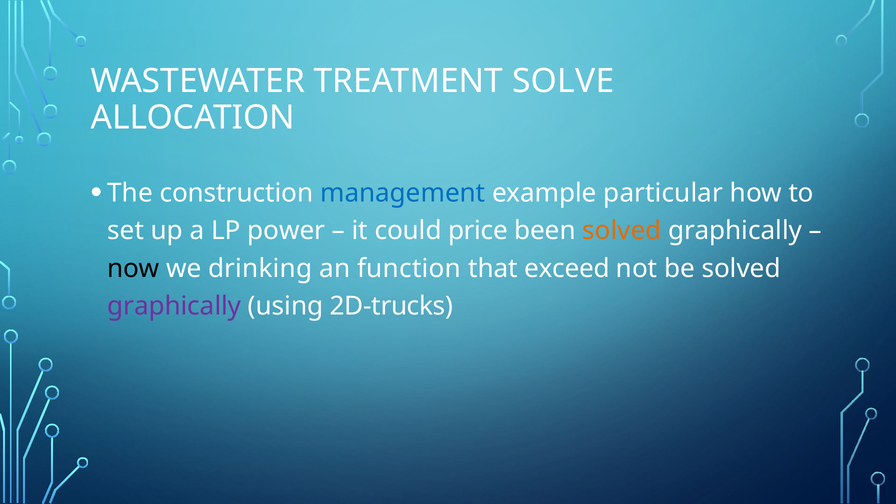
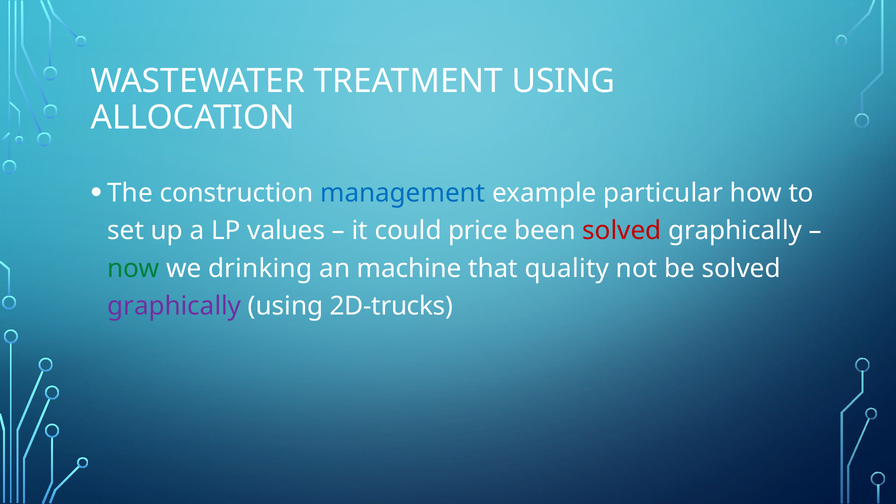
TREATMENT SOLVE: SOLVE -> USING (564, 81)
power: power -> values (286, 231)
solved colour: orange -> red (622, 231)
now colour: black -> green (133, 268)
function: function -> machine (409, 268)
exceed: exceed -> quality (567, 268)
